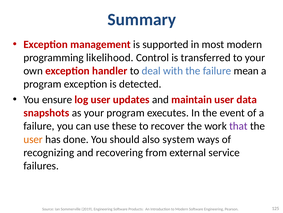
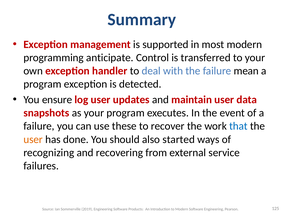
likelihood: likelihood -> anticipate (110, 57)
that colour: purple -> blue (238, 126)
system: system -> started (179, 139)
